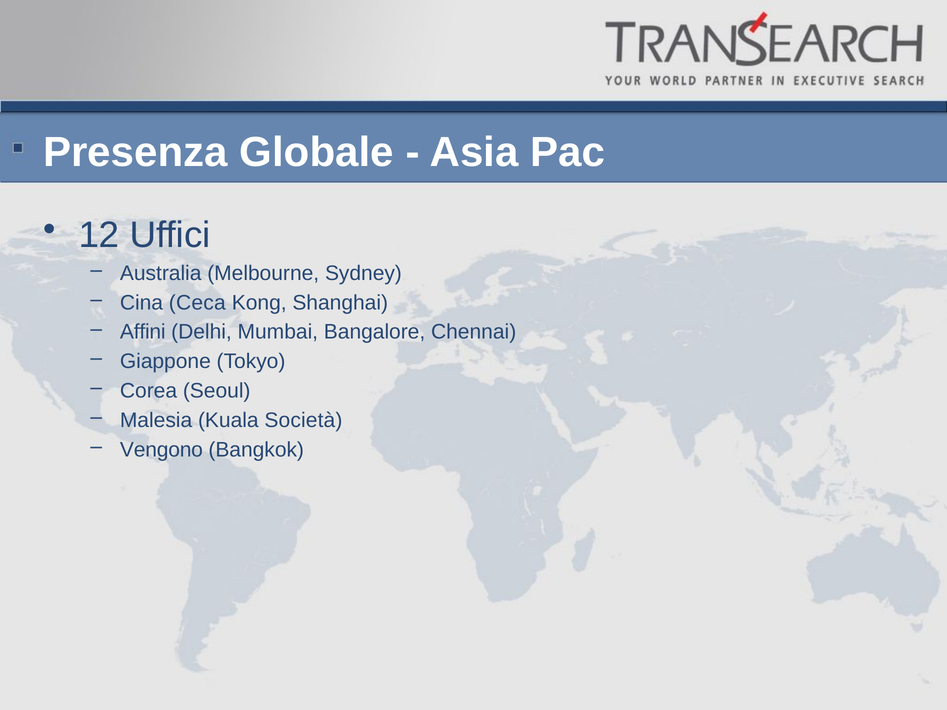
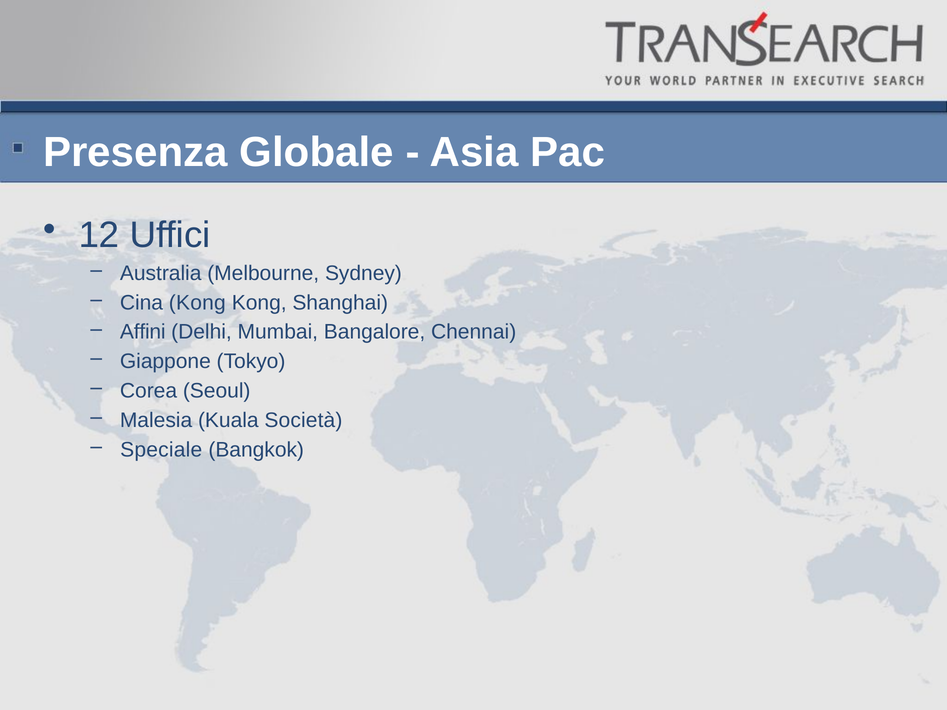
Cina Ceca: Ceca -> Kong (197, 303)
Vengono: Vengono -> Speciale (161, 450)
